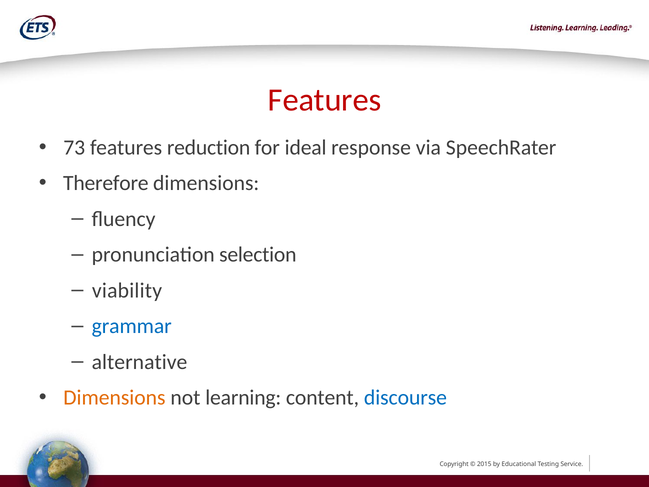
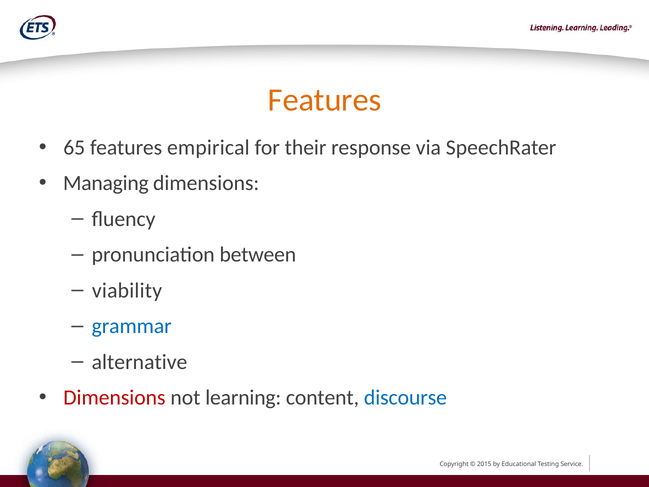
Features colour: red -> orange (325, 100)
73: 73 -> 65 (74, 148)
reduction: reduction -> empirical (208, 148)
ideal: ideal -> their (306, 148)
Therefore: Therefore -> Managing (106, 183)
selection: selection -> between (258, 255)
Dimensions colour: orange -> red (114, 397)
